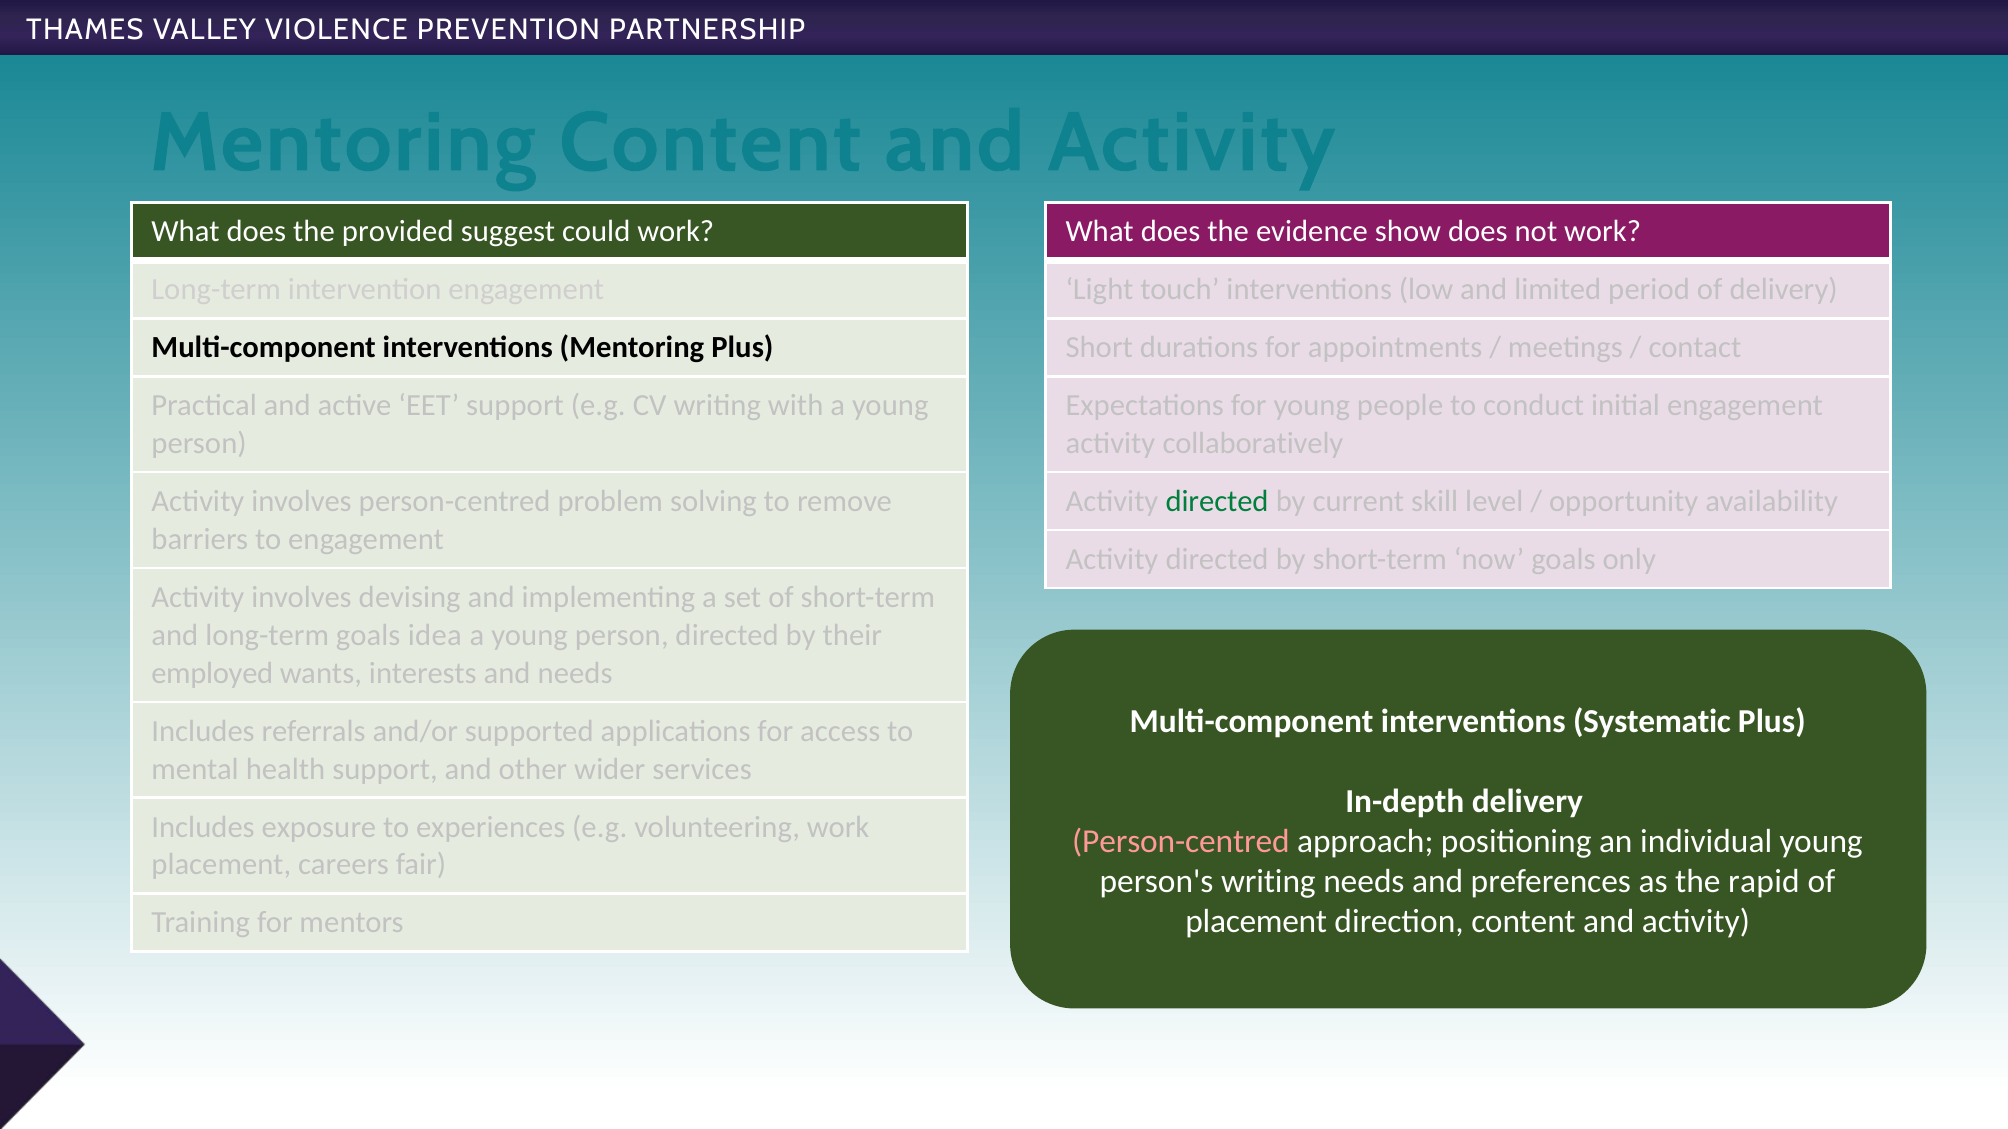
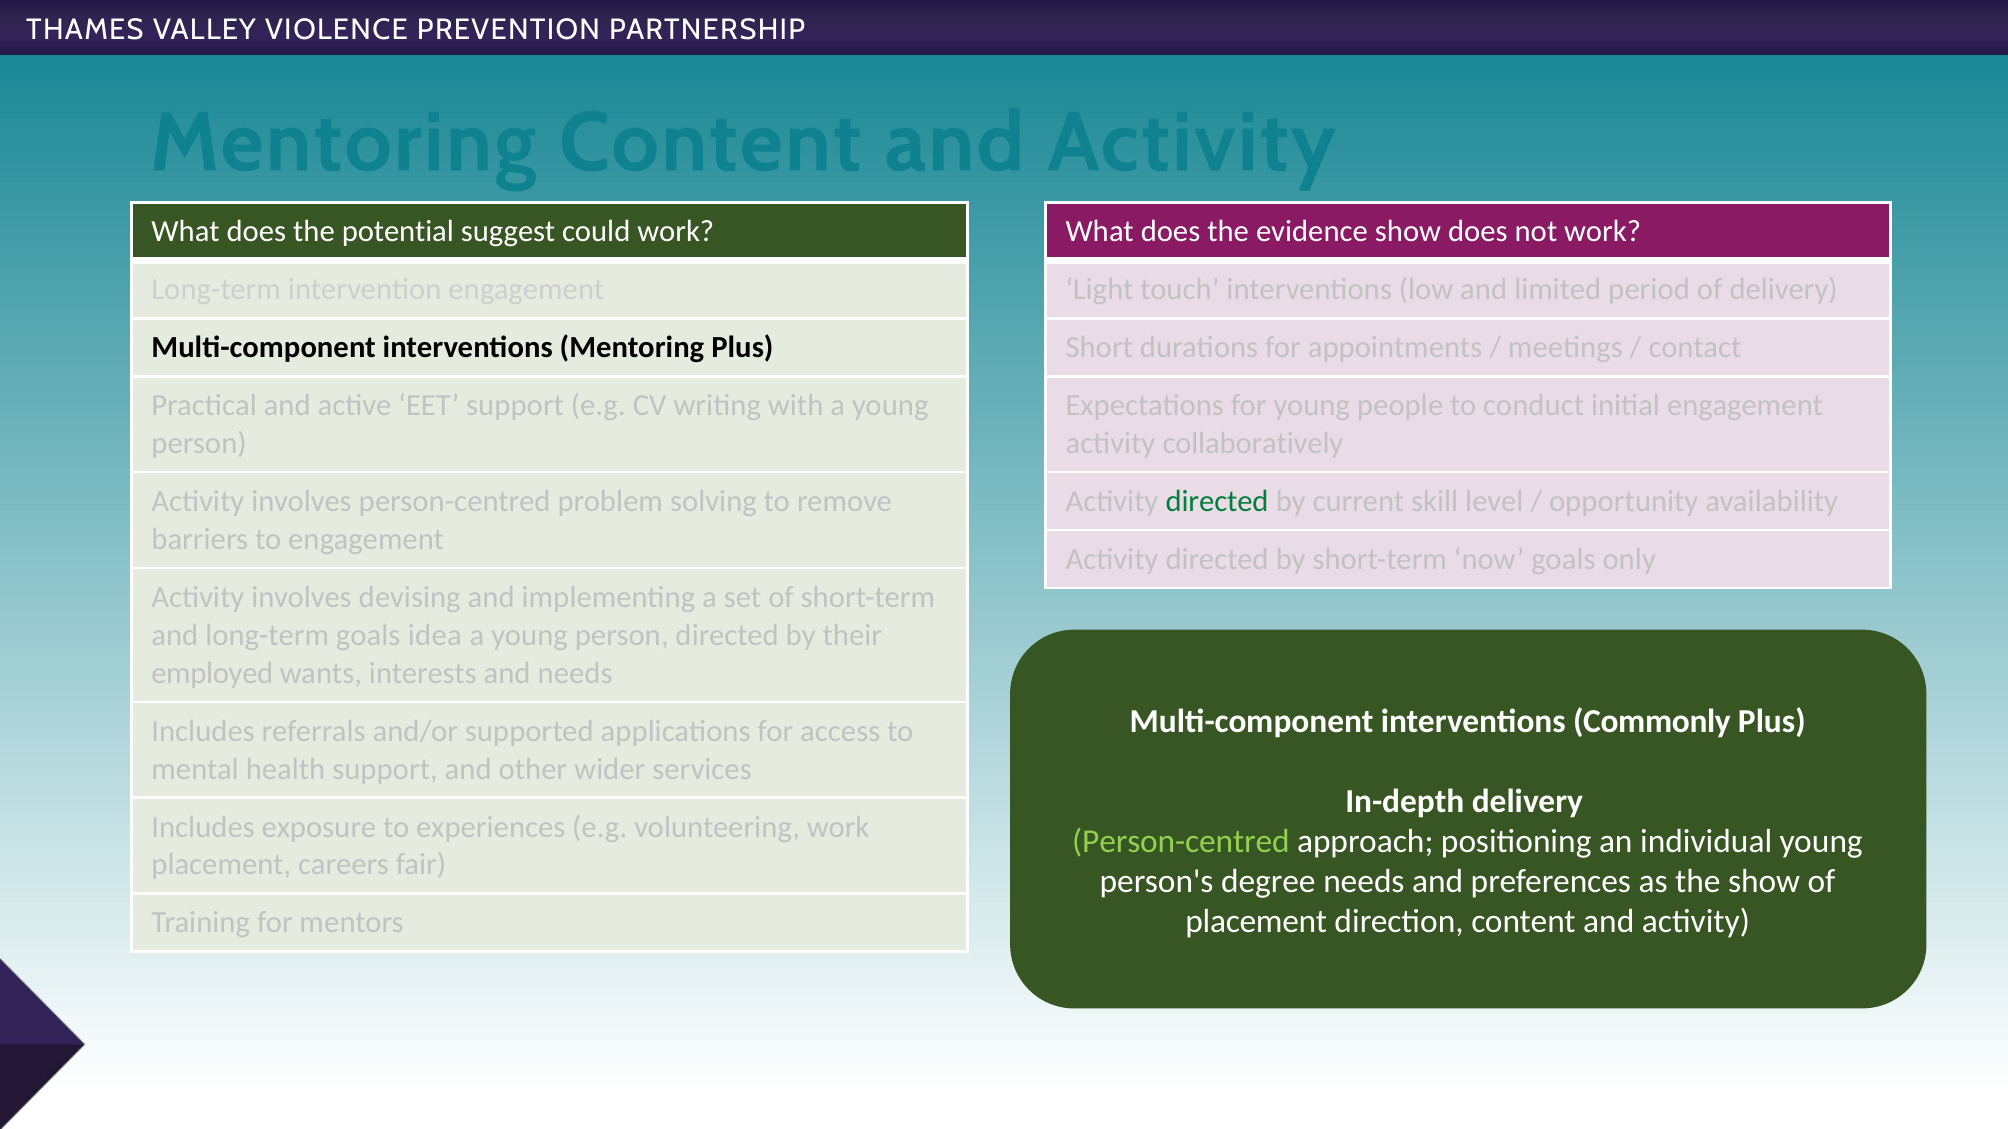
provided: provided -> potential (398, 232)
Systematic: Systematic -> Commonly (1652, 721)
Person-centred colour: pink -> light green (1181, 842)
person's writing: writing -> degree (1268, 882)
the rapid: rapid -> show (1764, 882)
